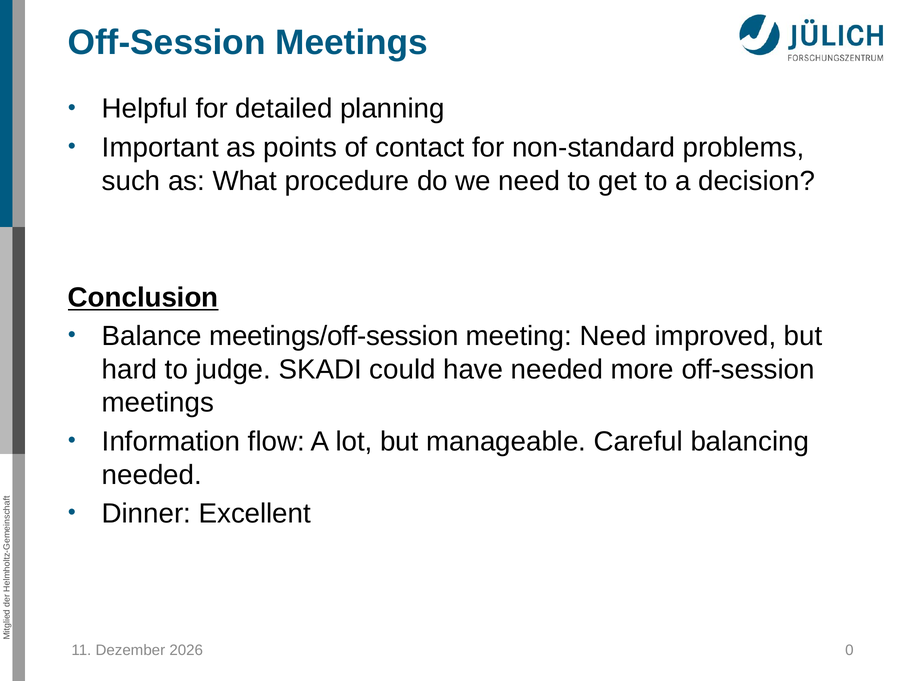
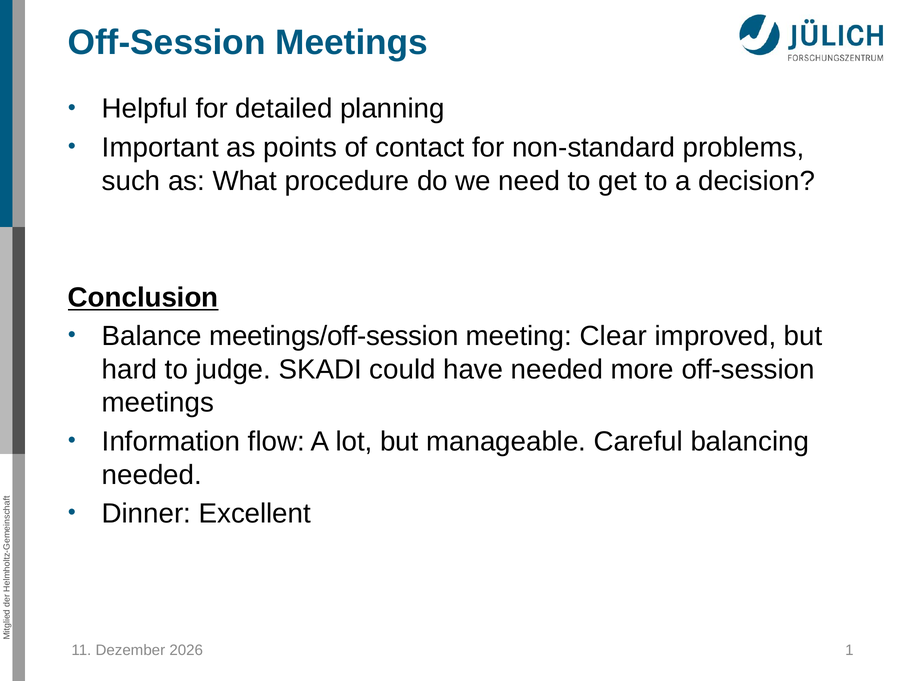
meeting Need: Need -> Clear (613, 336)
0: 0 -> 1 (849, 650)
